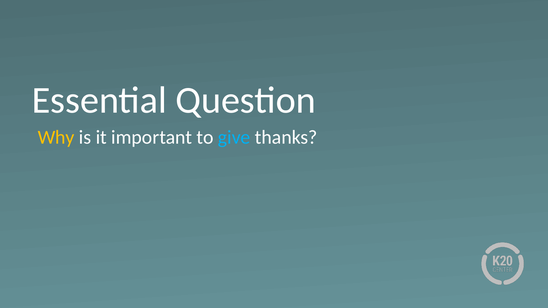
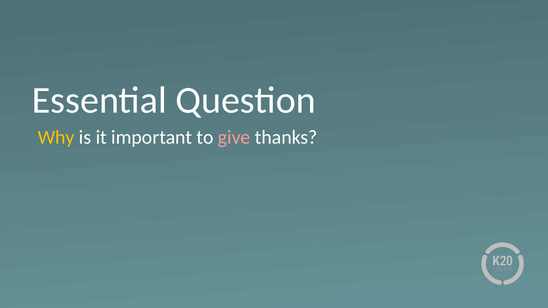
give colour: light blue -> pink (234, 138)
